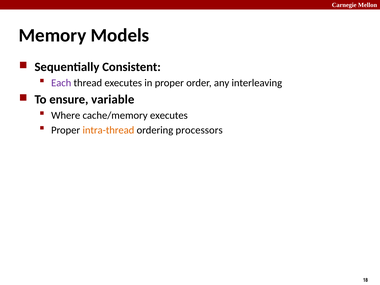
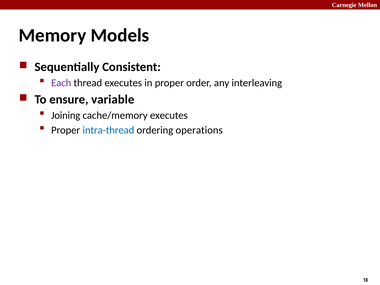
Where: Where -> Joining (66, 115)
intra-thread colour: orange -> blue (108, 130)
processors: processors -> operations (199, 130)
